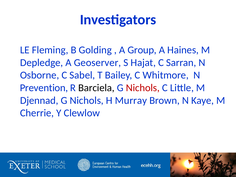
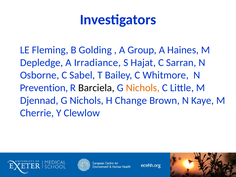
Geoserver: Geoserver -> Irradiance (97, 63)
Nichols colour: red -> orange (143, 88)
Murray: Murray -> Change (131, 100)
